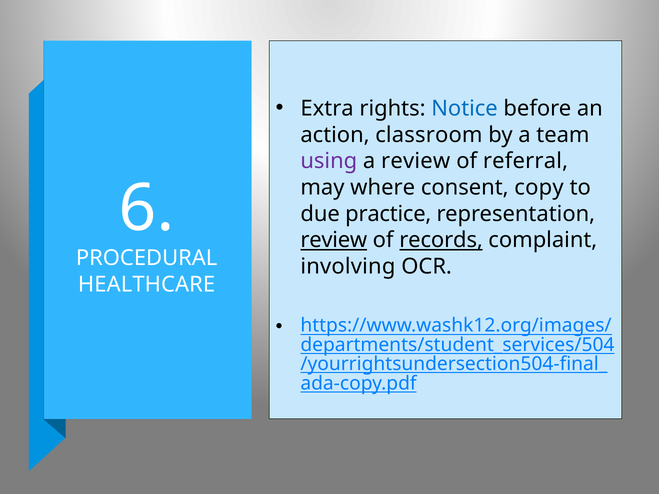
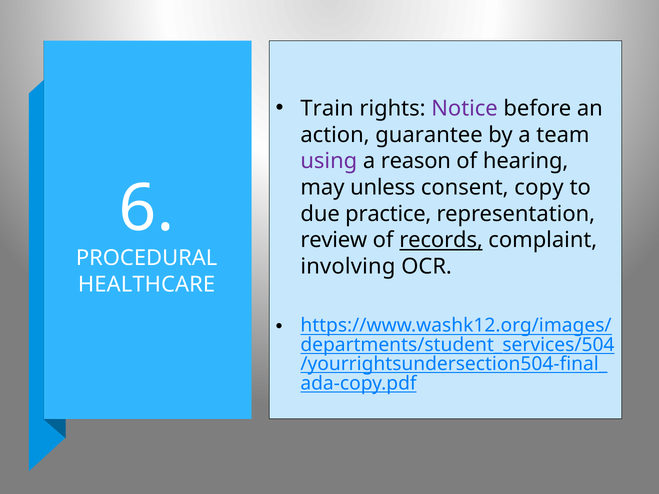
Extra: Extra -> Train (327, 108)
Notice colour: blue -> purple (465, 108)
classroom: classroom -> guarantee (429, 135)
a review: review -> reason (416, 161)
referral: referral -> hearing (526, 161)
where: where -> unless (383, 188)
review underline: present -> none (334, 240)
